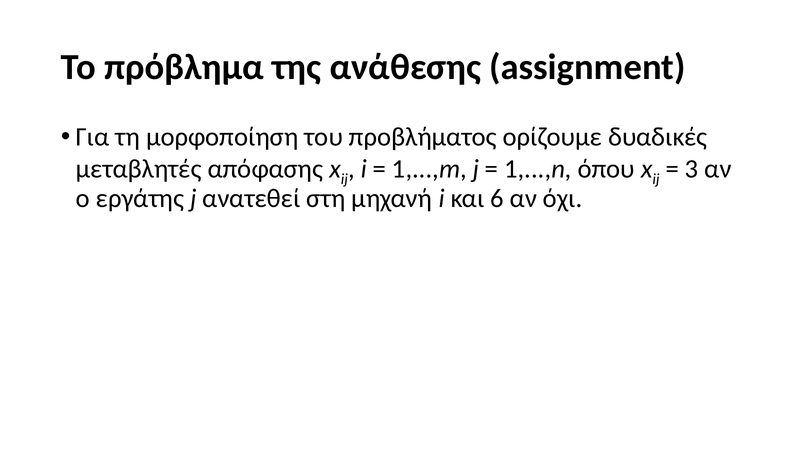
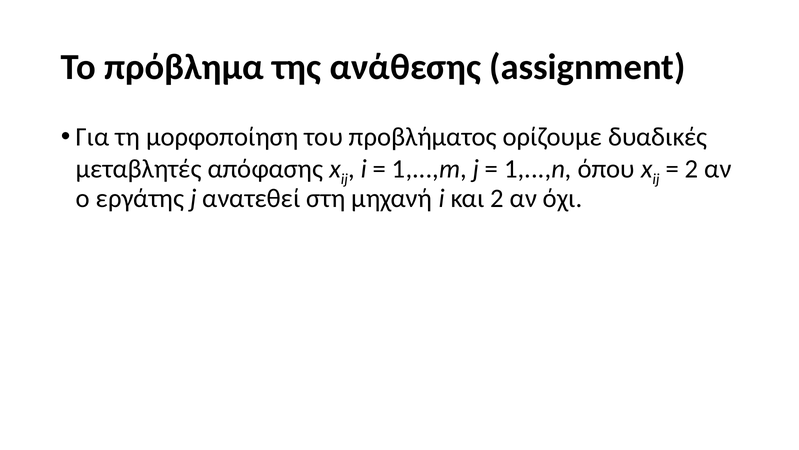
3: 3 -> 2 (692, 169)
και 6: 6 -> 2 (497, 198)
